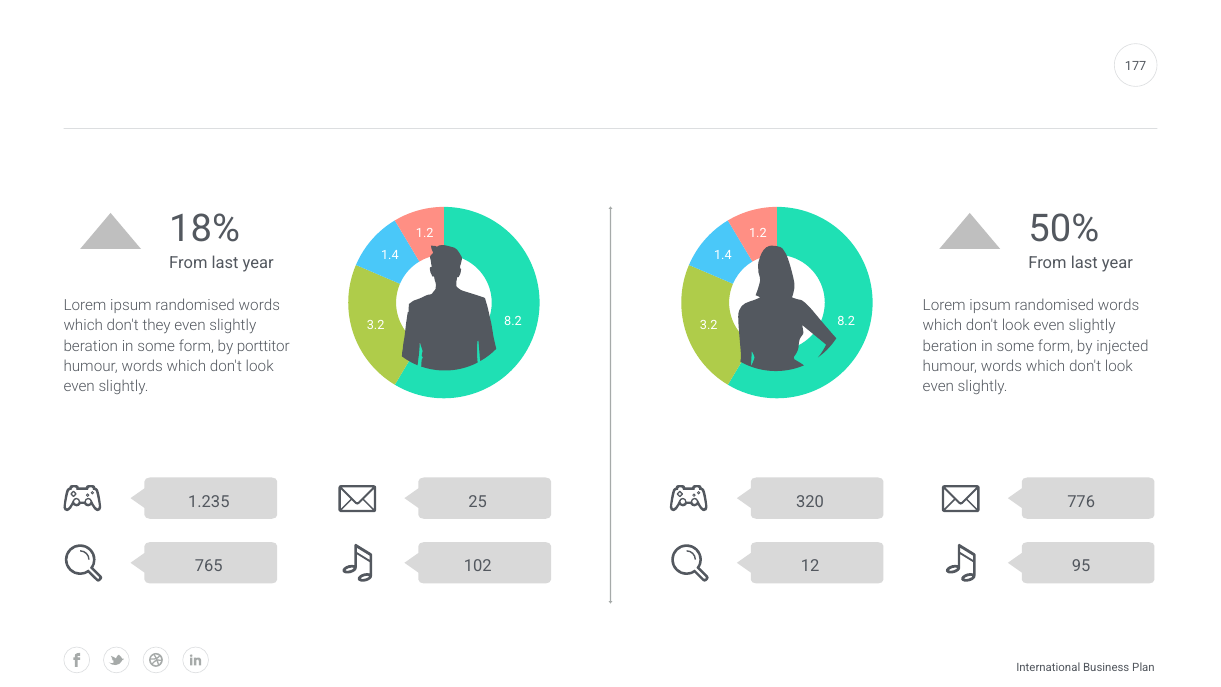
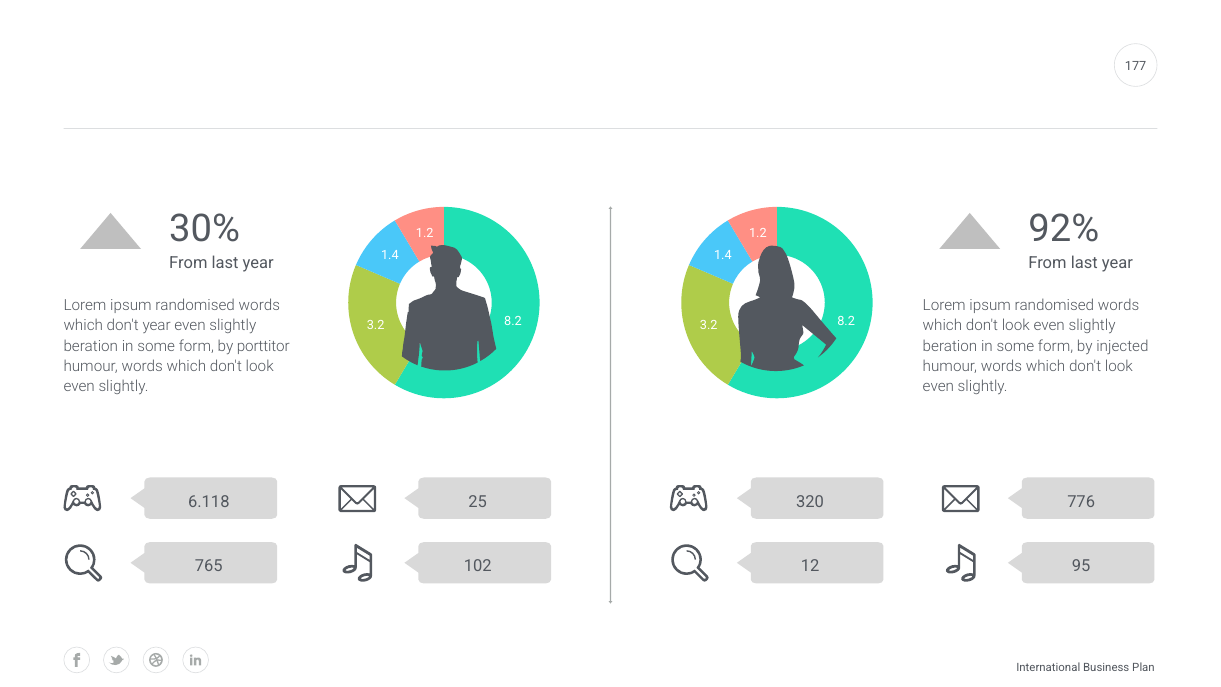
18%: 18% -> 30% (205, 229)
50%: 50% -> 92% (1064, 229)
don't they: they -> year (157, 326)
1.235: 1.235 -> 6.118 (209, 502)
